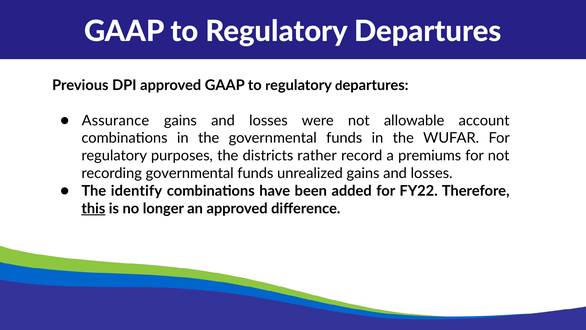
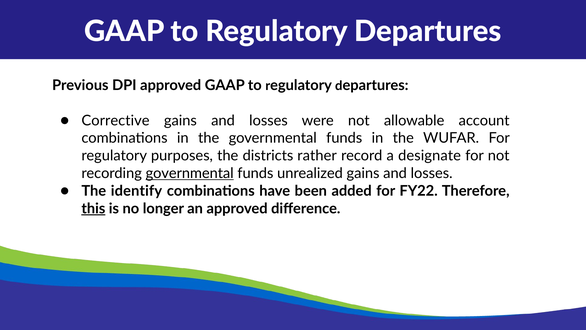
Assurance: Assurance -> Corrective (115, 120)
premiums: premiums -> designate (430, 156)
governmental underline: none -> present (190, 173)
